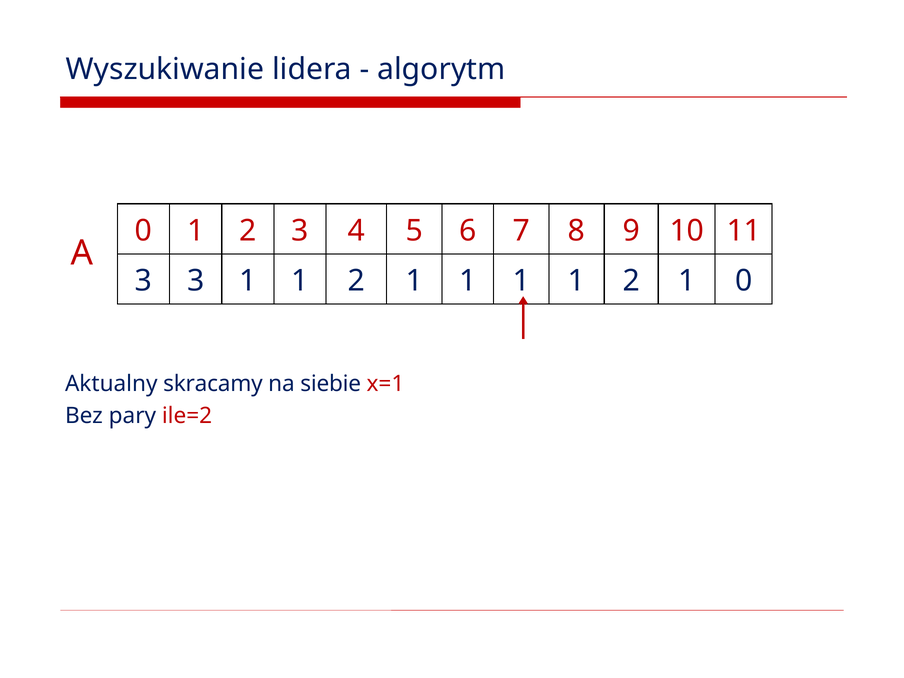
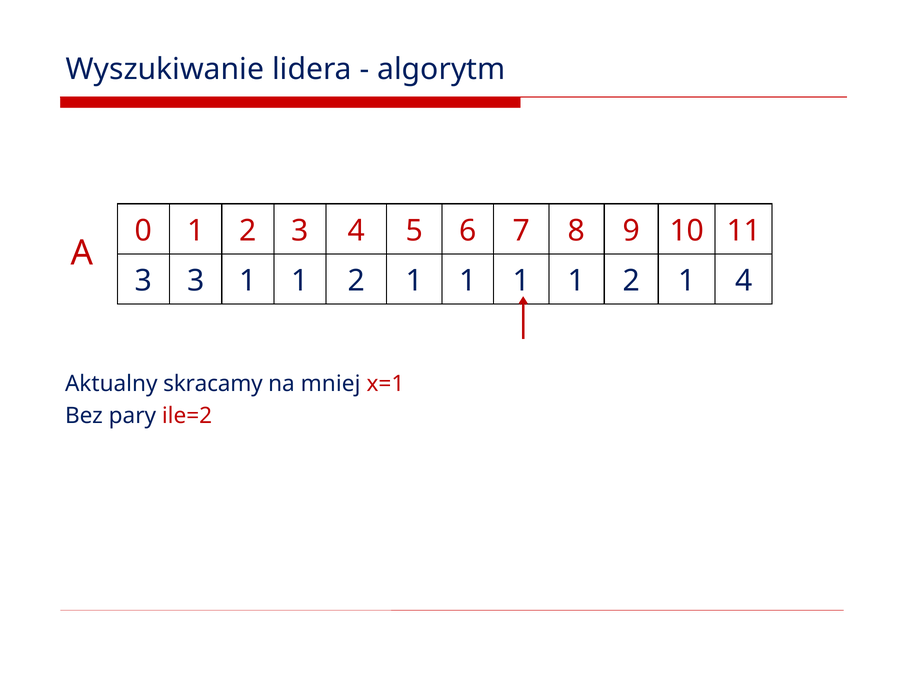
1 0: 0 -> 4 (744, 281)
siebie: siebie -> mniej (331, 384)
